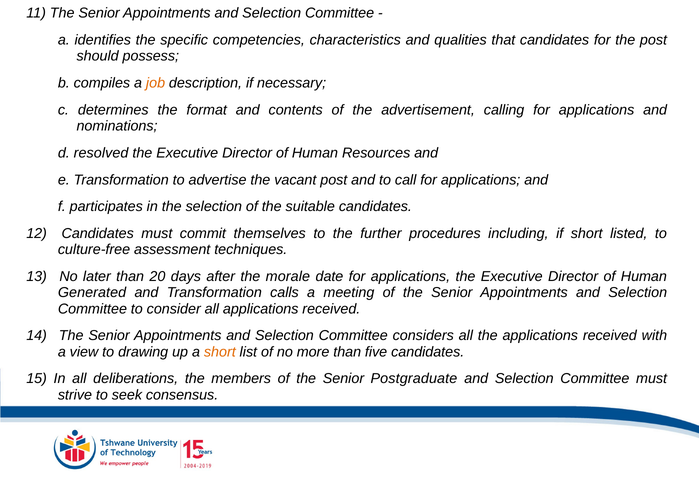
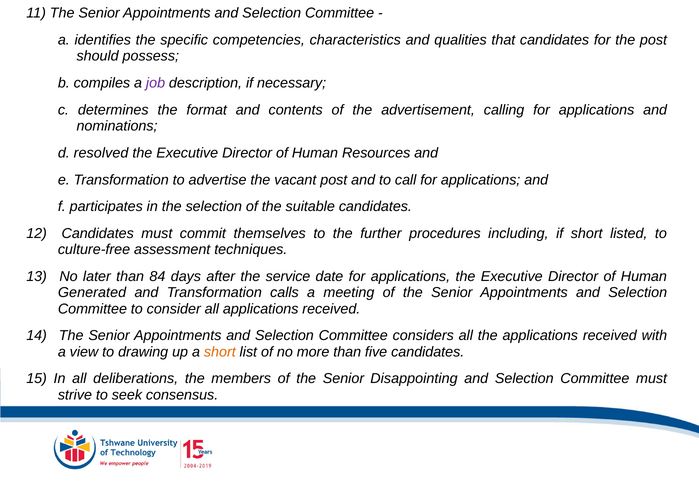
job colour: orange -> purple (156, 83)
20: 20 -> 84 (157, 277)
morale: morale -> service (288, 277)
Postgraduate: Postgraduate -> Disappointing (414, 379)
